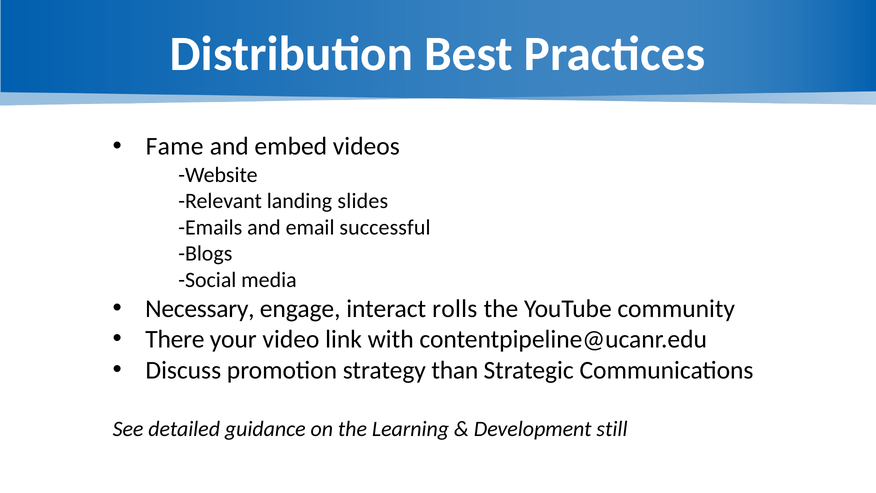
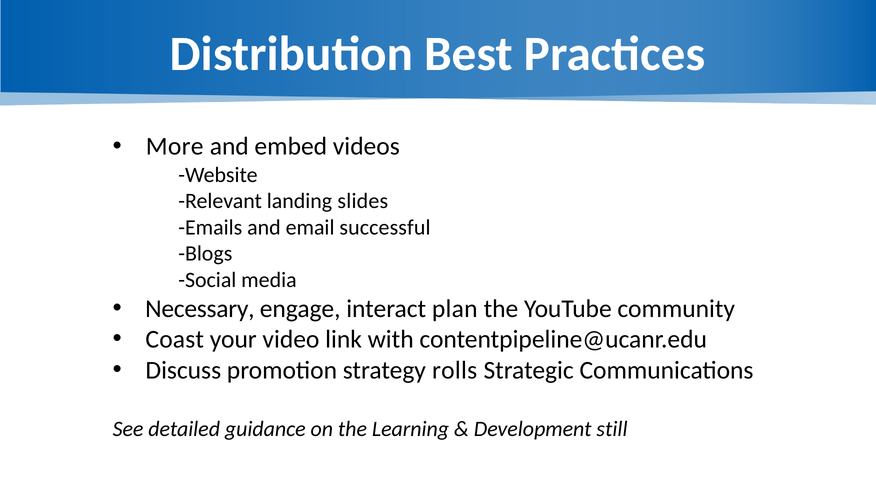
Fame: Fame -> More (175, 146)
rolls: rolls -> plan (455, 309)
There: There -> Coast (175, 339)
than: than -> rolls (455, 370)
